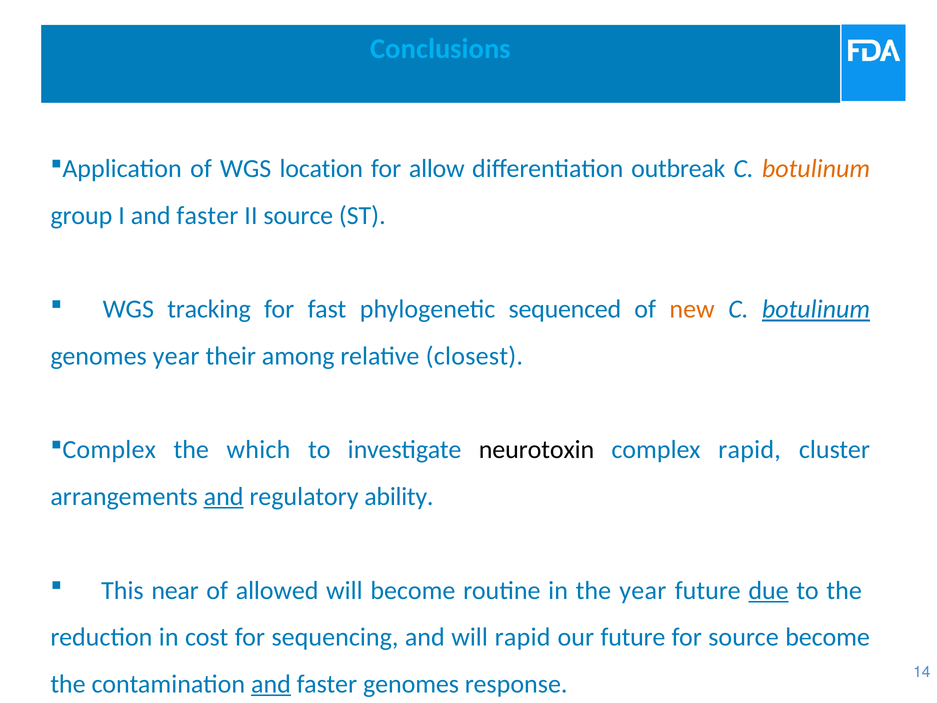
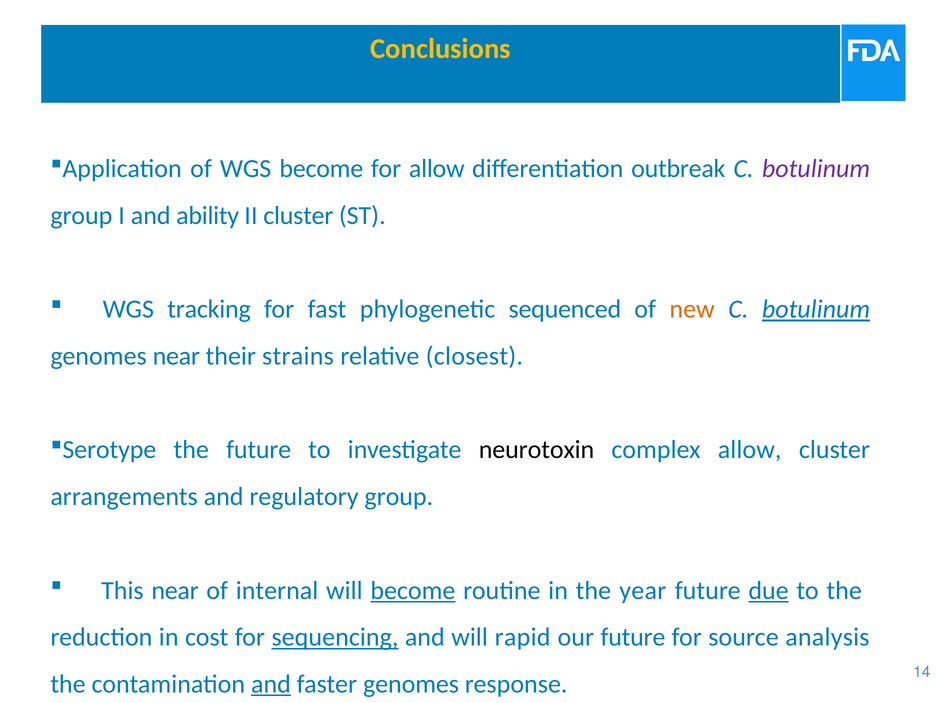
Conclusions colour: light blue -> yellow (441, 49)
WGS location: location -> become (321, 169)
botulinum colour: orange -> purple (816, 169)
I and faster: faster -> ability (208, 215)
II source: source -> cluster (298, 215)
genomes year: year -> near (176, 356)
among: among -> strains (298, 356)
Complex: Complex -> Serotype (109, 450)
the which: which -> future (259, 450)
complex rapid: rapid -> allow (750, 450)
and underline: present -> none (224, 497)
regulatory ability: ability -> group (399, 497)
allowed: allowed -> internal (277, 590)
become underline: none -> present (413, 590)
sequencing underline: none -> present (335, 637)
source become: become -> analysis (827, 637)
